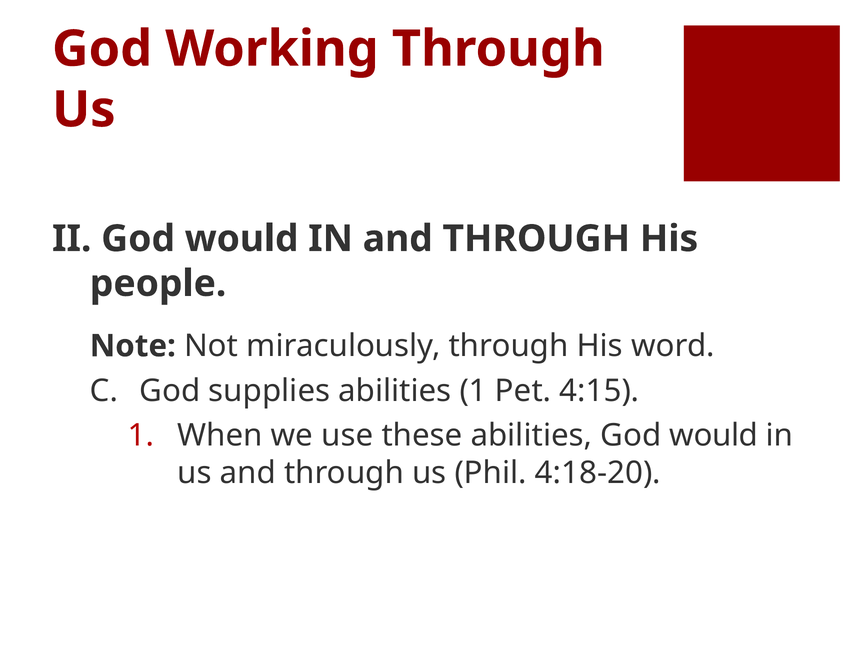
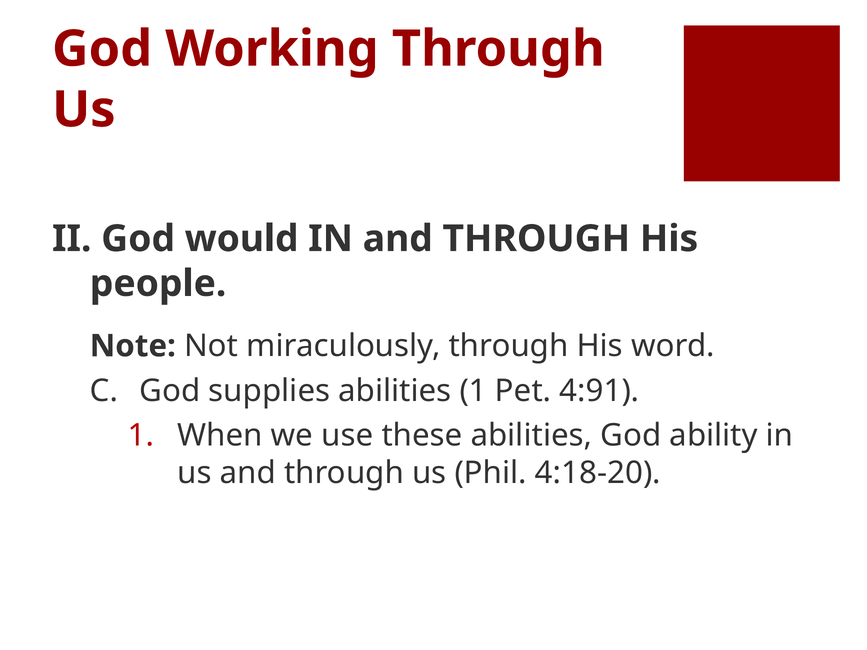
4:15: 4:15 -> 4:91 (599, 391)
abilities God would: would -> ability (714, 436)
